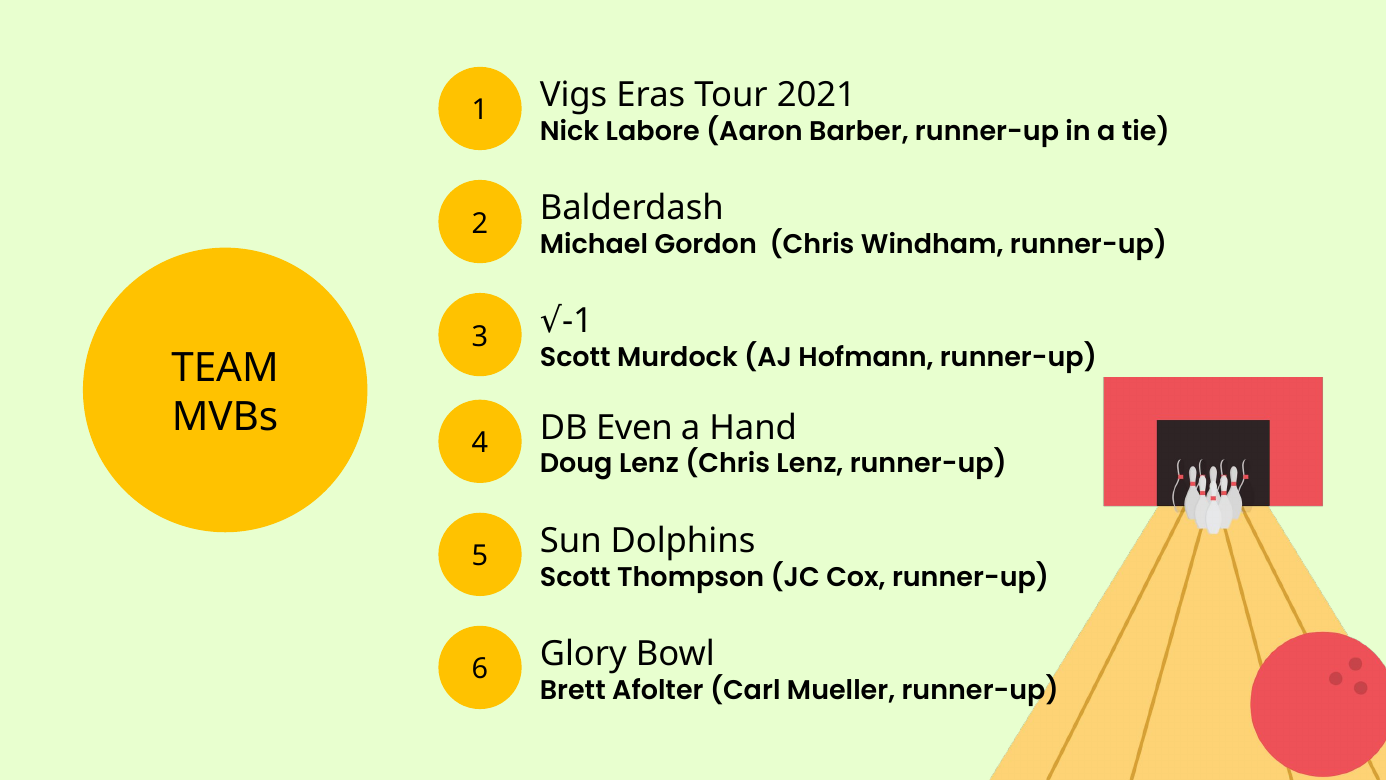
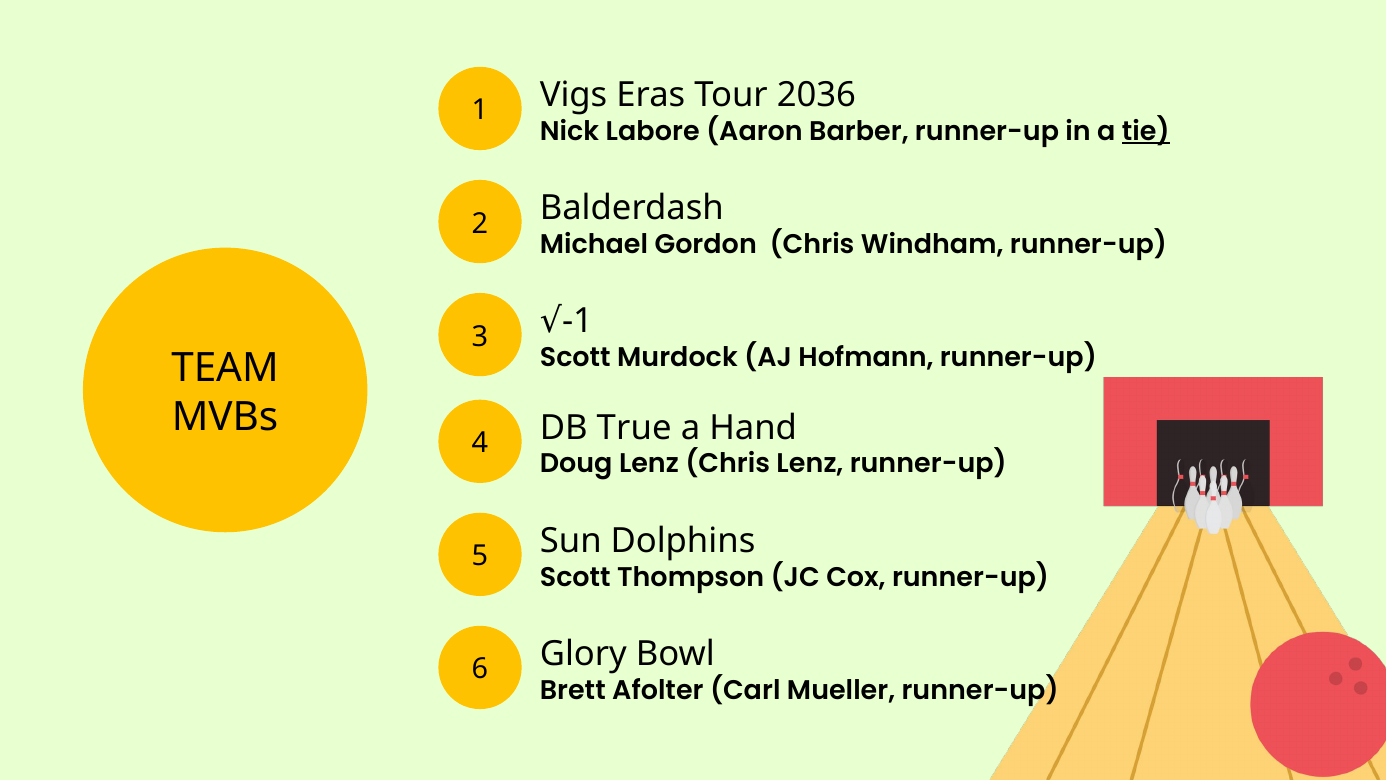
2021: 2021 -> 2036 (816, 95)
tie underline: none -> present (1146, 131)
Even: Even -> True (634, 427)
